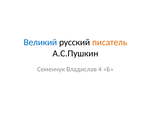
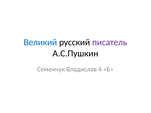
писатель colour: orange -> purple (110, 42)
